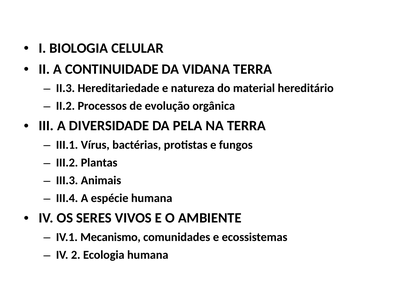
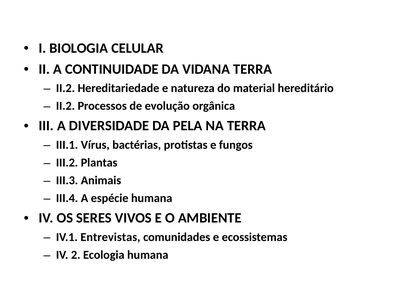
II.3: II.3 -> II.2 (65, 88)
Mecanismo: Mecanismo -> Entrevistas (110, 237)
